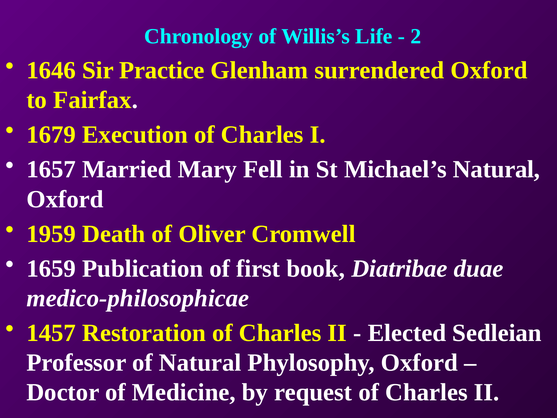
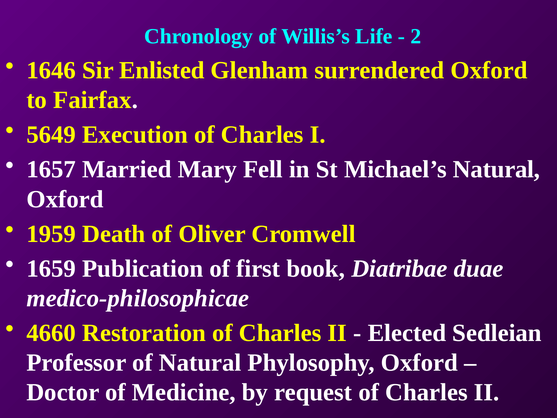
Practice: Practice -> Enlisted (162, 70)
1679: 1679 -> 5649 (51, 135)
1457: 1457 -> 4660 (51, 333)
